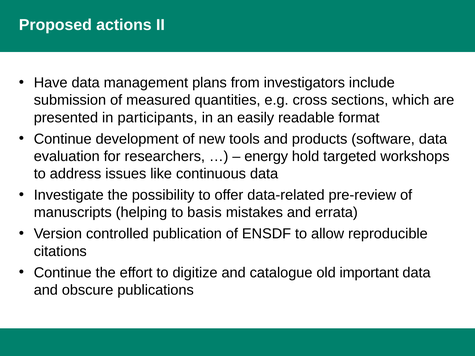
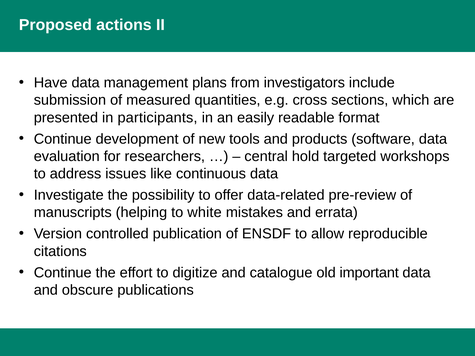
energy: energy -> central (266, 156)
basis: basis -> white (204, 213)
